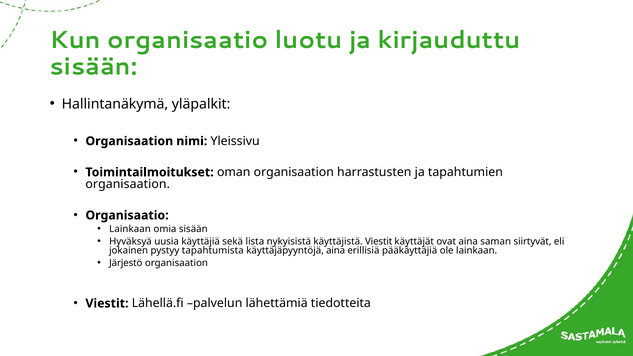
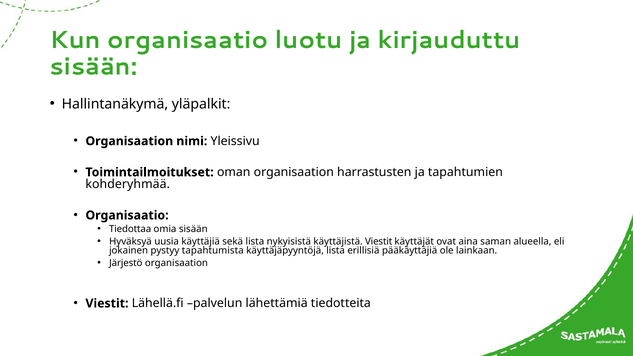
organisaation: organisaation -> kohderyhmää (128, 184)
Lainkaan: Lainkaan -> Tiedottaa (130, 229)
siirtyvät: siirtyvät -> alueella (532, 241)
käyttäjäpyyntöjä aina: aina -> lista (336, 251)
